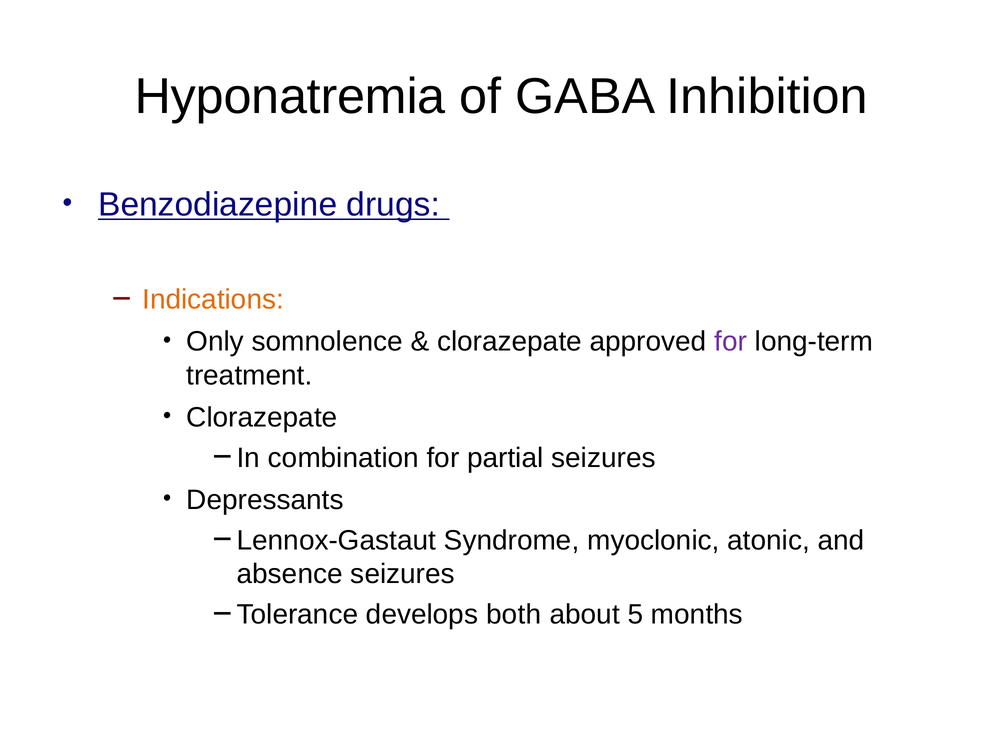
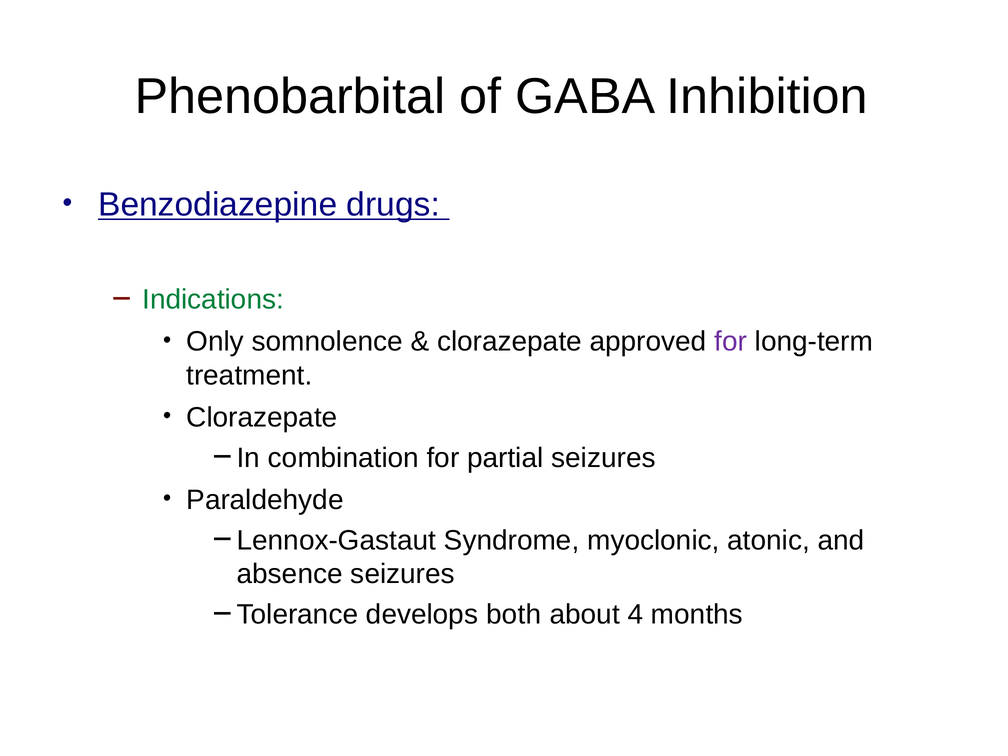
Hyponatremia: Hyponatremia -> Phenobarbital (290, 97)
Indications colour: orange -> green (213, 300)
Depressants: Depressants -> Paraldehyde (265, 500)
5: 5 -> 4 (635, 615)
